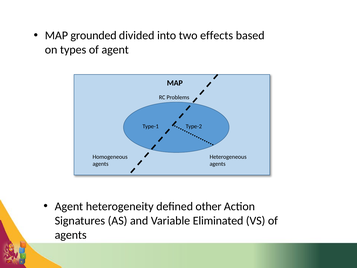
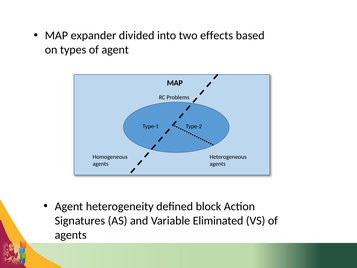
grounded: grounded -> expander (93, 35)
other: other -> block (208, 206)
